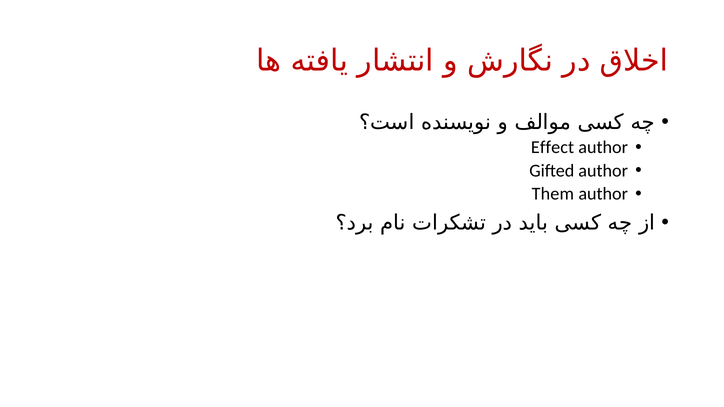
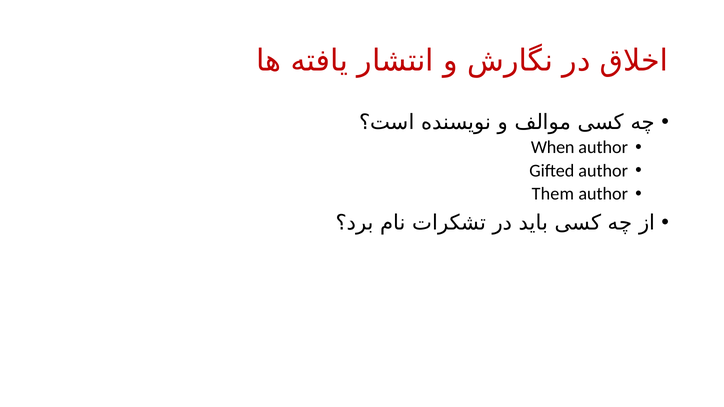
Effect: Effect -> When (553, 147)
